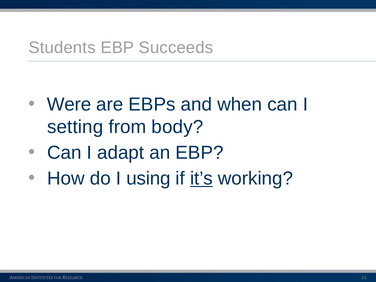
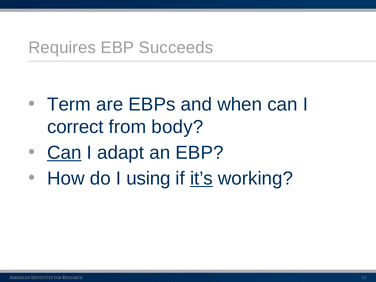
Students: Students -> Requires (62, 48)
Were: Were -> Term (69, 104)
setting: setting -> correct (75, 127)
Can underline: none -> present (64, 153)
